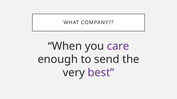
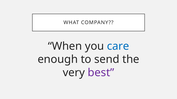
care colour: purple -> blue (118, 46)
